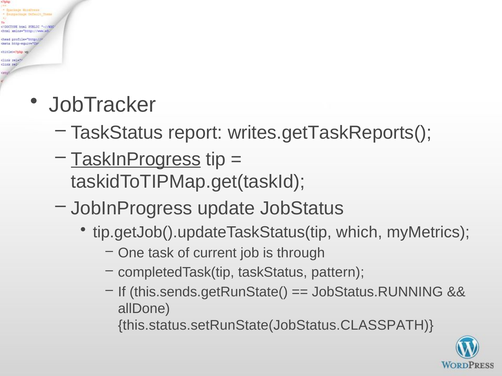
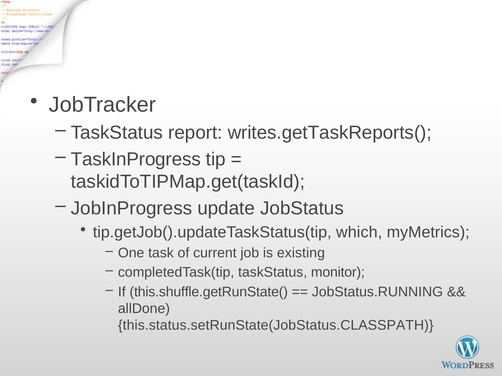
TaskInProgress underline: present -> none (136, 159)
through: through -> existing (301, 253)
pattern: pattern -> monitor (338, 273)
this.sends.getRunState(: this.sends.getRunState( -> this.shuffle.getRunState( (209, 292)
